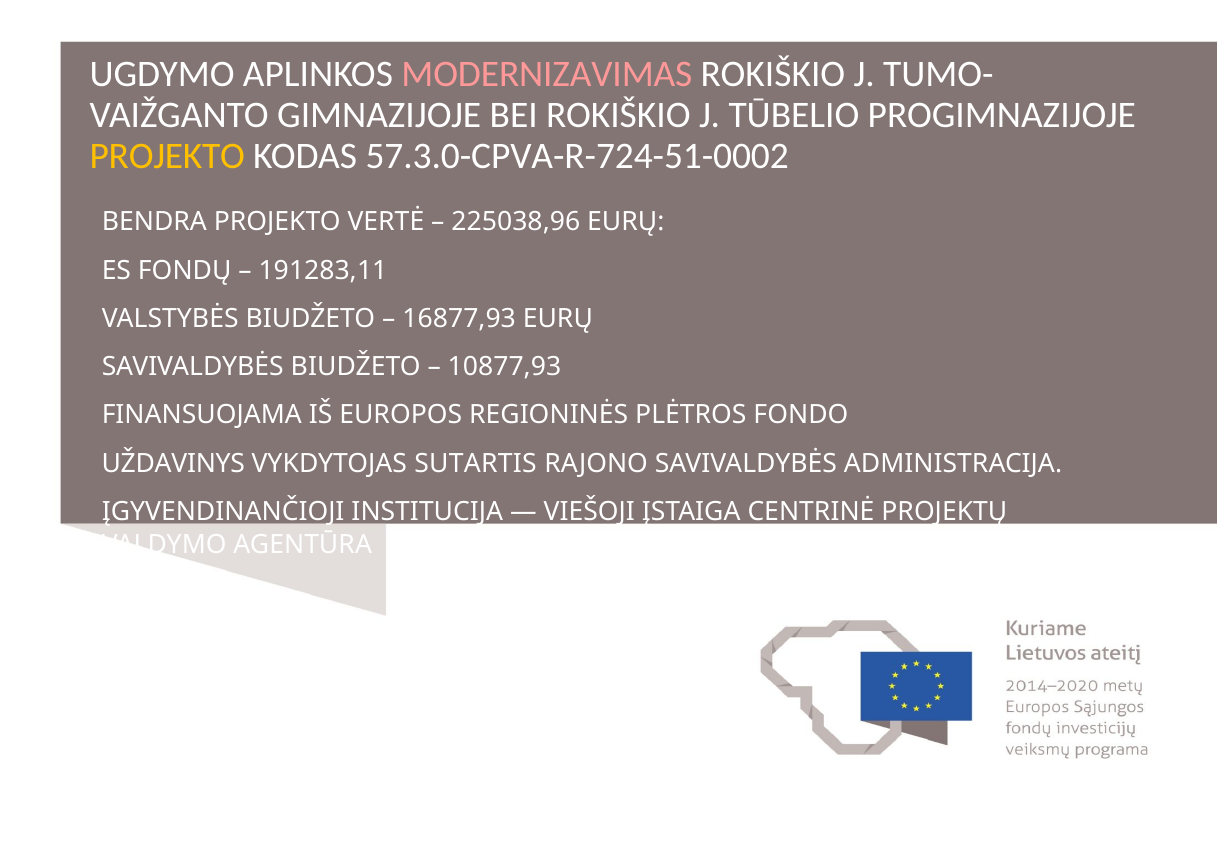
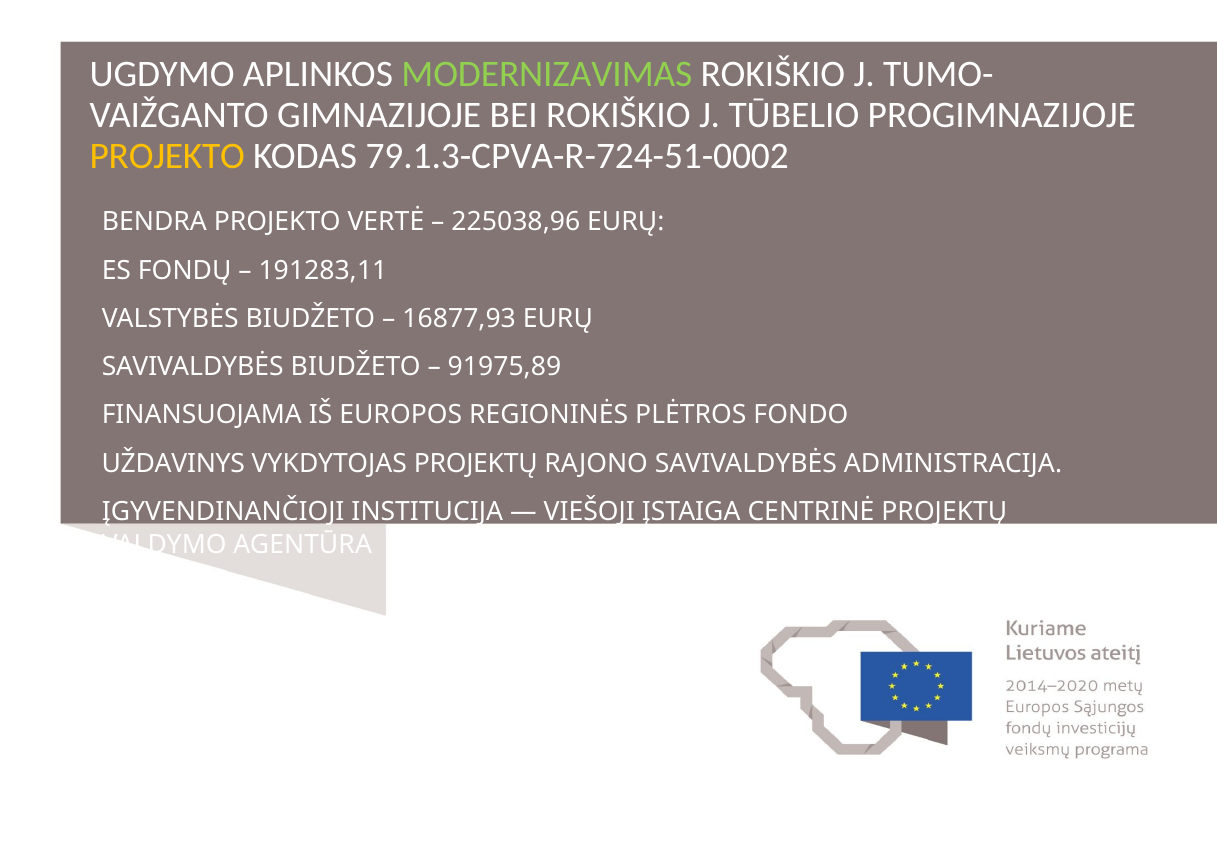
MODERNIZAVIMAS colour: pink -> light green (547, 74)
57.3.0-CPVA-R-724-51-0002: 57.3.0-CPVA-R-724-51-0002 -> 79.1.3-CPVA-R-724-51-0002 (577, 156)
10877,93: 10877,93 -> 91975,89 (504, 367)
VYKDYTOJAS SUTARTIS: SUTARTIS -> PROJEKTŲ (476, 464)
